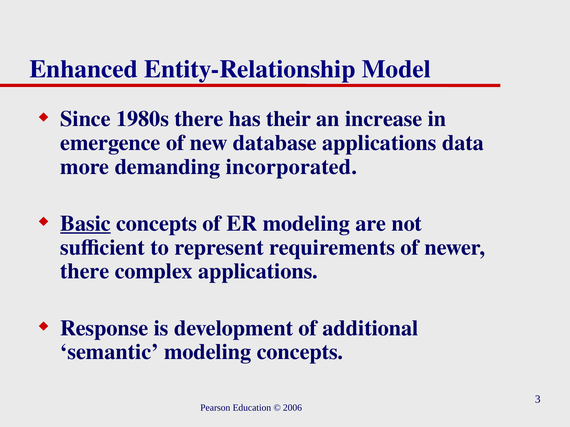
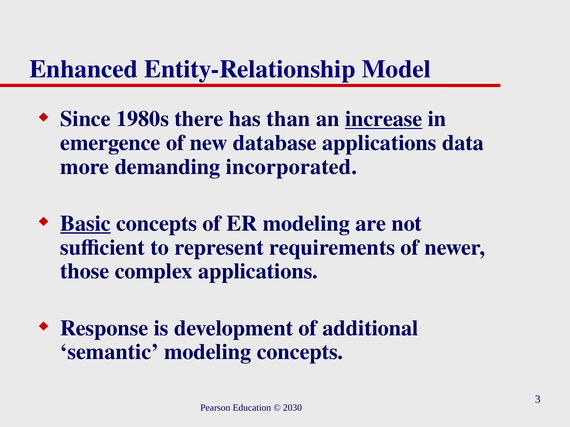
their: their -> than (288, 119)
increase underline: none -> present (384, 119)
there: there -> those (85, 272)
2006: 2006 -> 2030 (292, 408)
